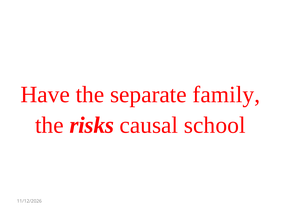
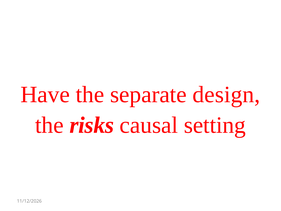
family: family -> design (226, 94)
school: school -> setting (215, 125)
